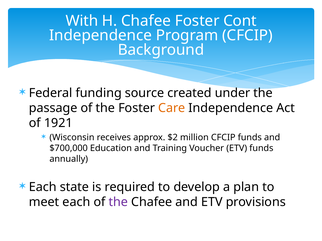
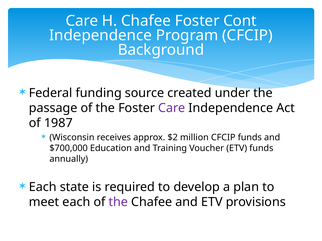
With: With -> Care (82, 21)
Care colour: orange -> purple (172, 108)
1921: 1921 -> 1987 (58, 123)
